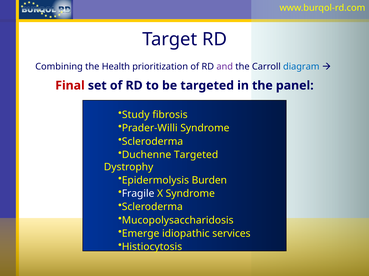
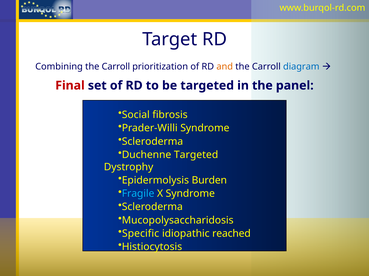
Combining the Health: Health -> Carroll (116, 67)
and colour: purple -> orange (225, 67)
Study: Study -> Social (136, 115)
Fragile colour: white -> light blue (138, 194)
Emerge: Emerge -> Specific (141, 234)
services: services -> reached (231, 234)
